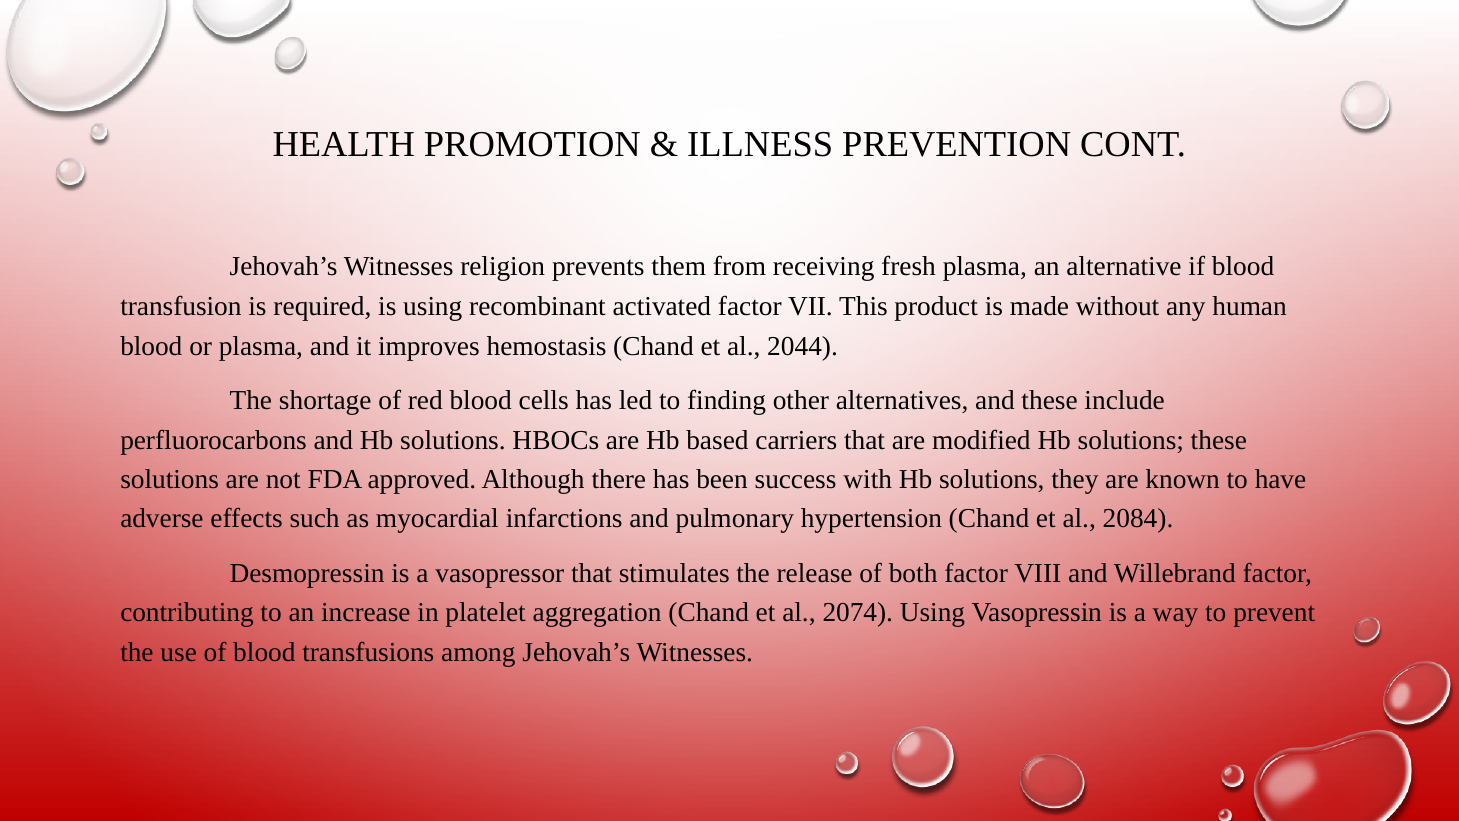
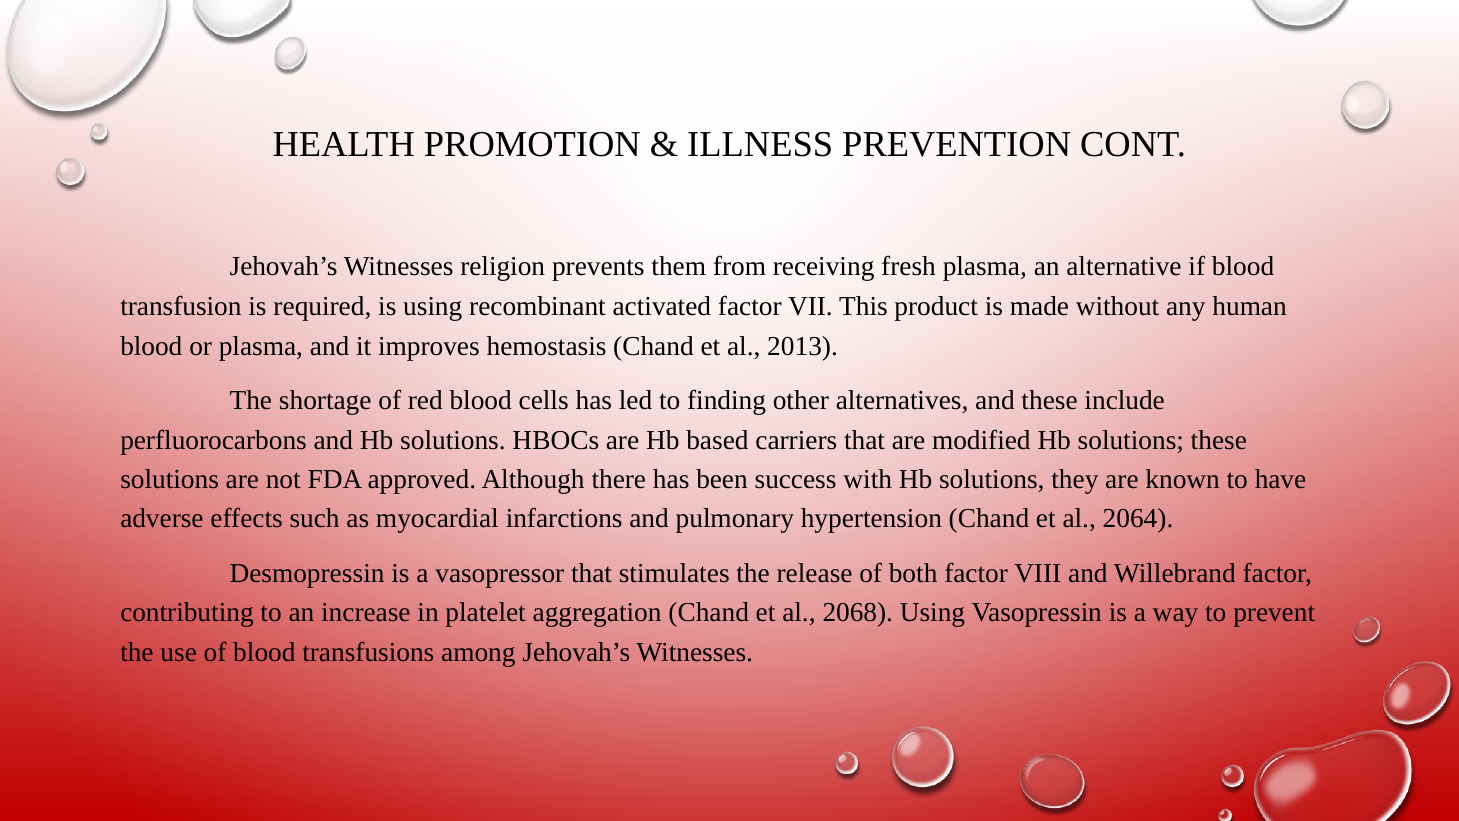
2044: 2044 -> 2013 (803, 346)
2084: 2084 -> 2064 (1138, 519)
2074: 2074 -> 2068 (858, 613)
